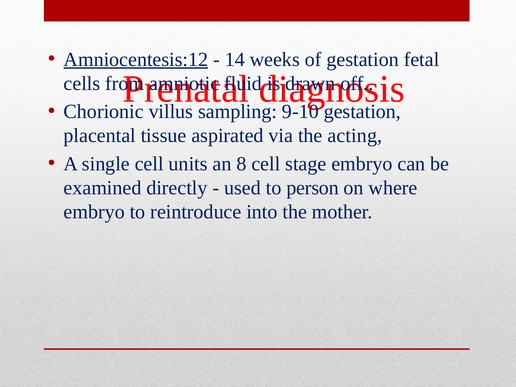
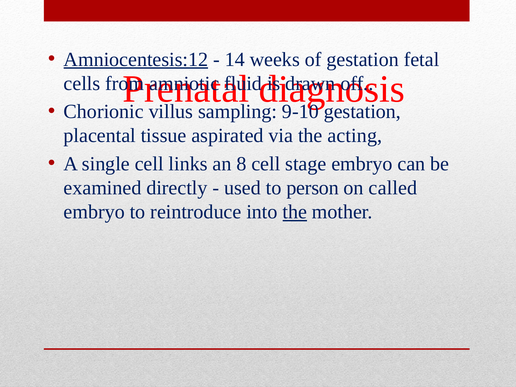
units: units -> links (188, 164)
where: where -> called (393, 188)
the underline: none -> present (295, 212)
